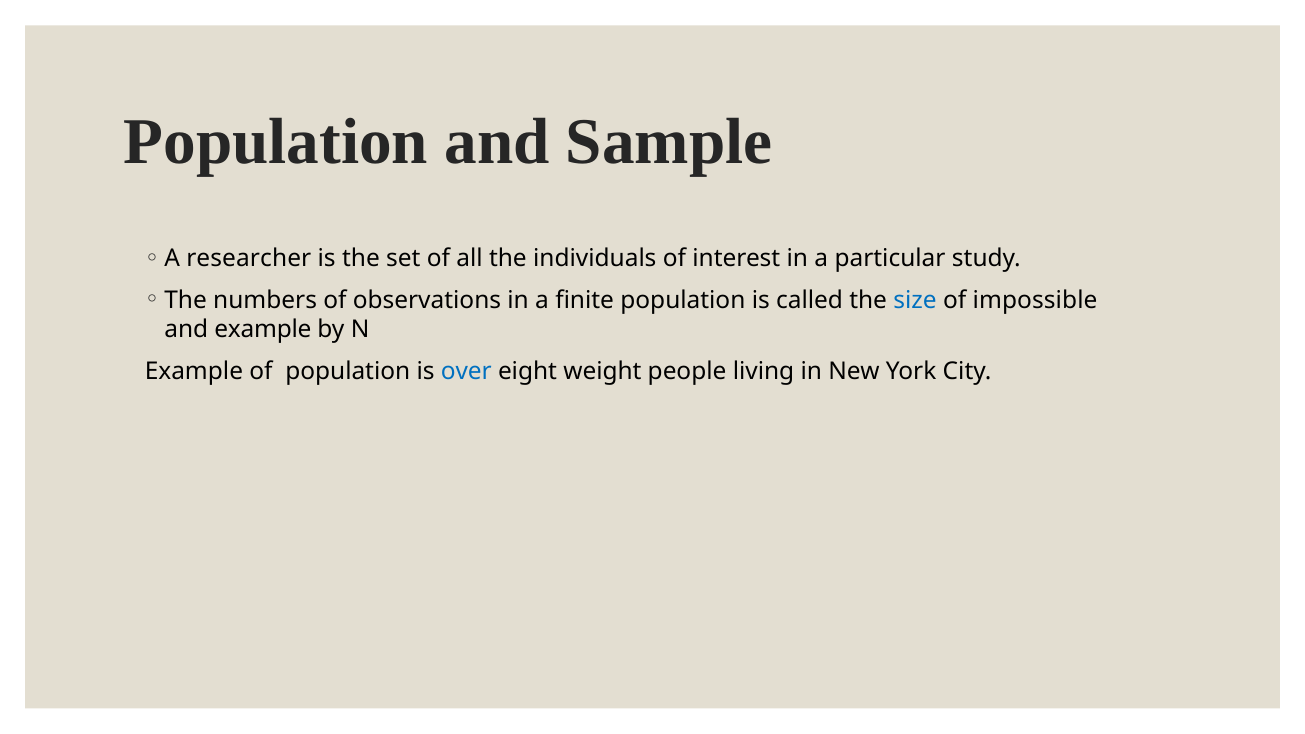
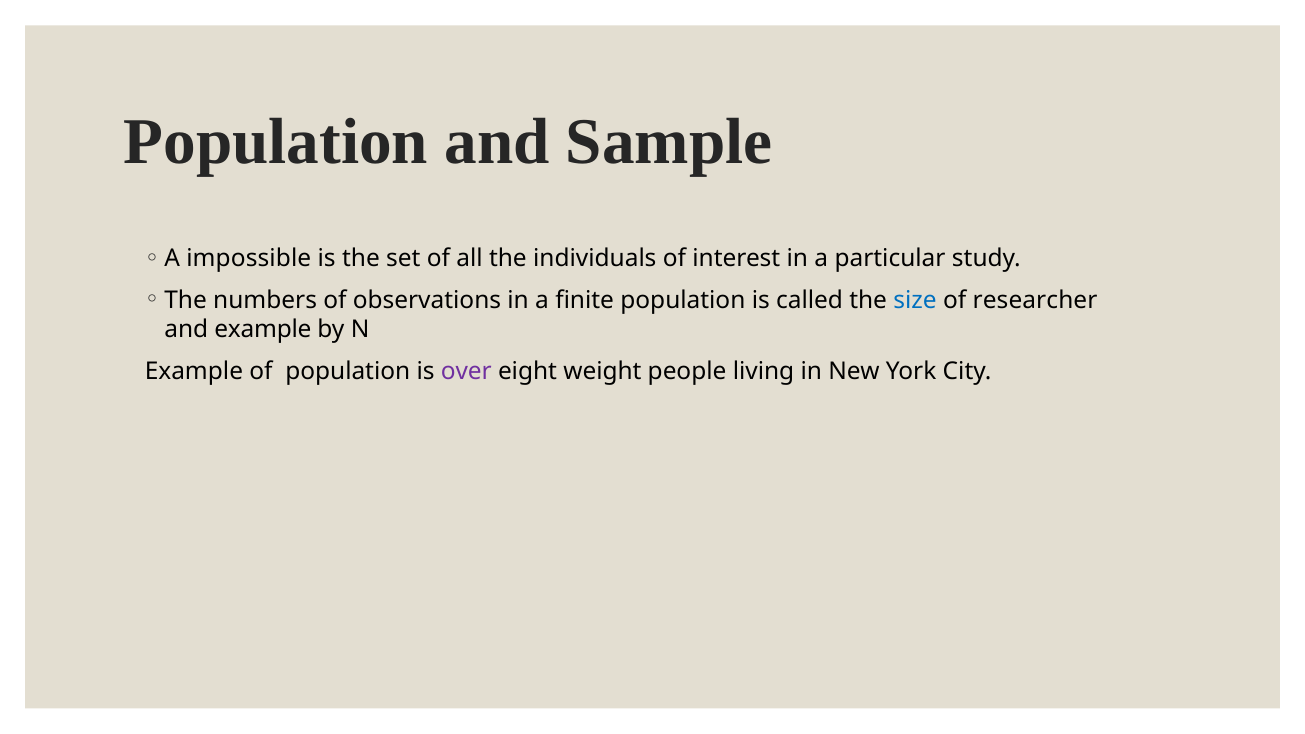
researcher: researcher -> impossible (249, 259)
impossible: impossible -> researcher (1035, 300)
over colour: blue -> purple (466, 371)
